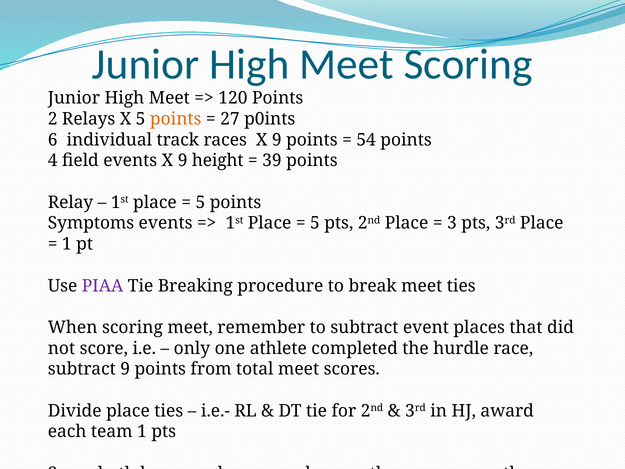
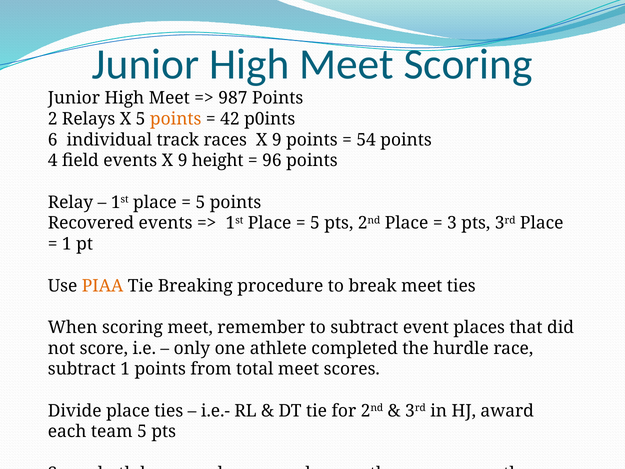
120: 120 -> 987 (233, 98)
27: 27 -> 42 (230, 119)
39: 39 -> 96 (272, 161)
Symptoms: Symptoms -> Recovered (91, 223)
PIAA colour: purple -> orange (103, 286)
subtract 9: 9 -> 1 (125, 369)
team 1: 1 -> 5 (142, 432)
